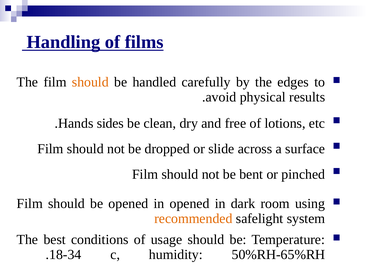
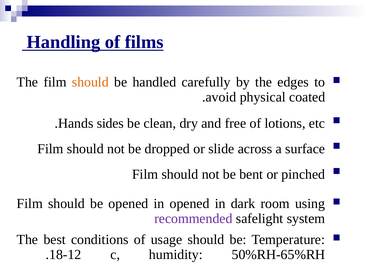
results: results -> coated (307, 97)
recommended colour: orange -> purple (193, 219)
18-34: 18-34 -> 18-12 (65, 255)
